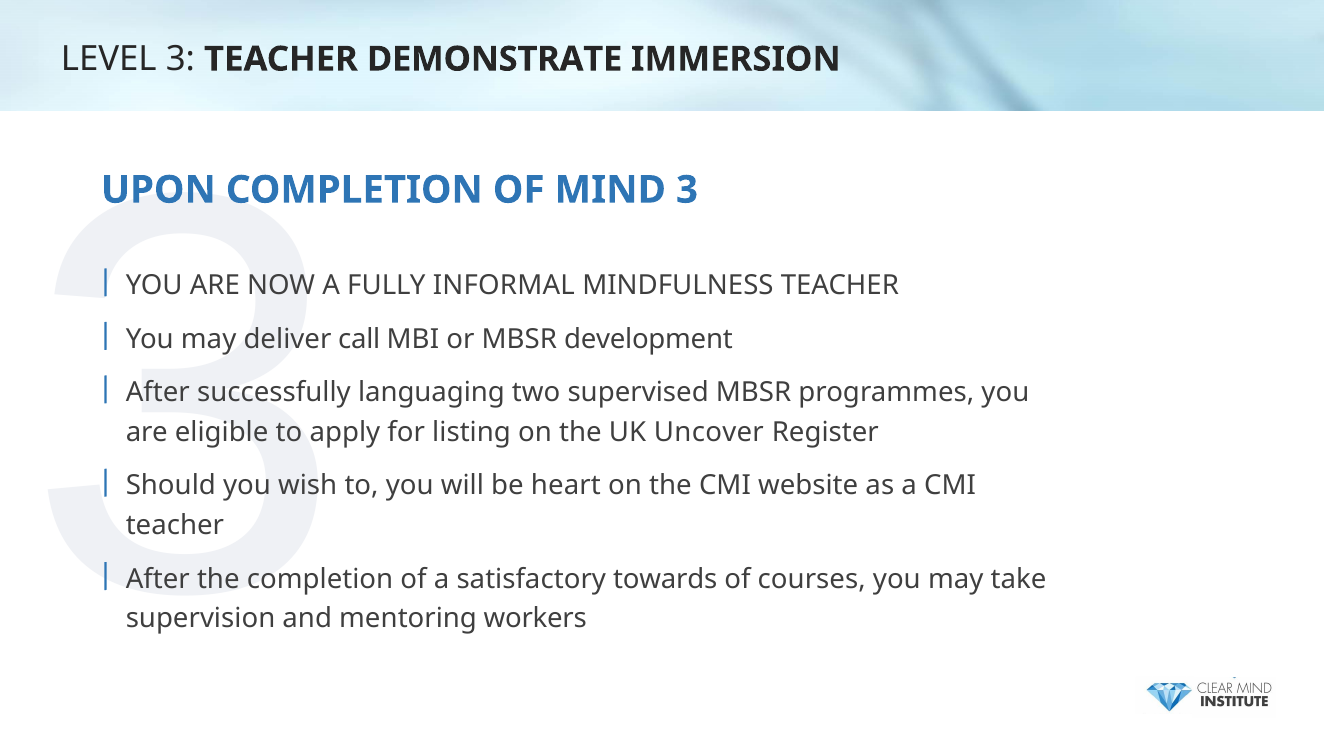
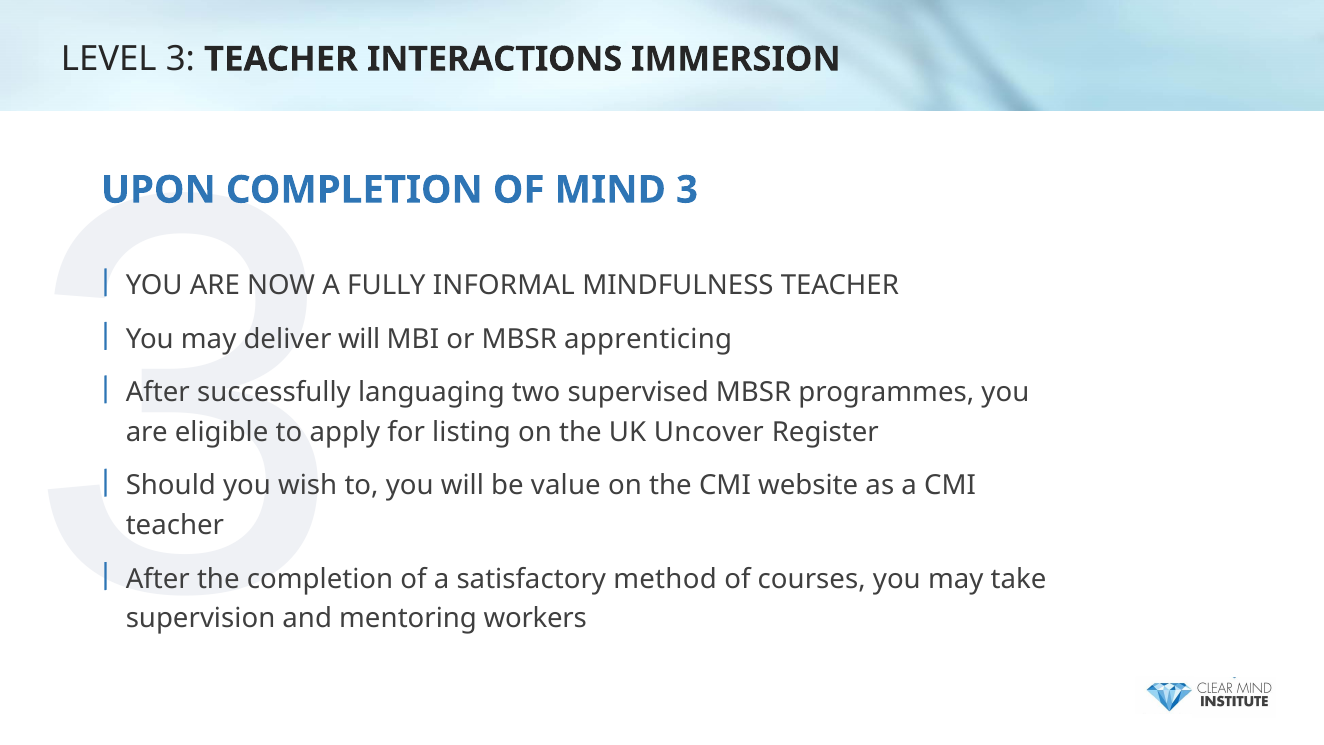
DEMONSTRATE: DEMONSTRATE -> INTERACTIONS (495, 59)
call: call -> will (359, 339)
development: development -> apprenticing (648, 339)
heart: heart -> value (566, 486)
towards: towards -> method (665, 579)
